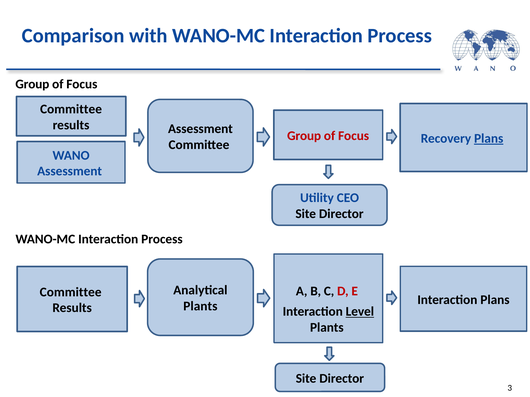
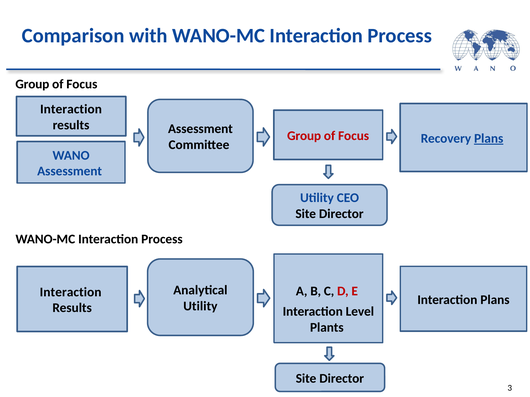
Committee: Committee -> Interaction (71, 109)
Committee: Committee -> Interaction (71, 292)
Plants: Plants -> Utility (200, 306)
Level underline: present -> none (360, 312)
